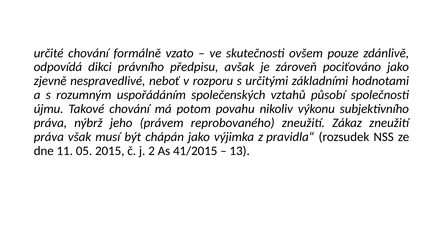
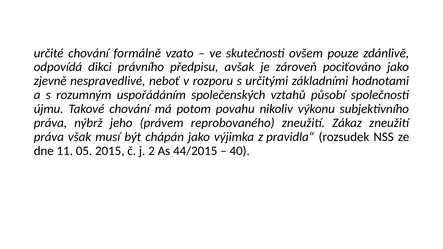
41/2015: 41/2015 -> 44/2015 (195, 151)
13: 13 -> 40 (240, 151)
